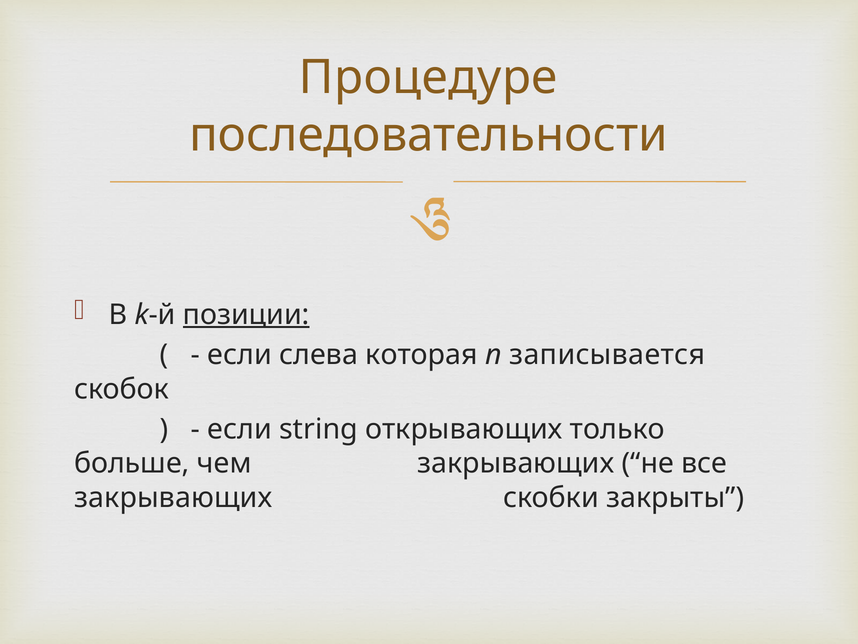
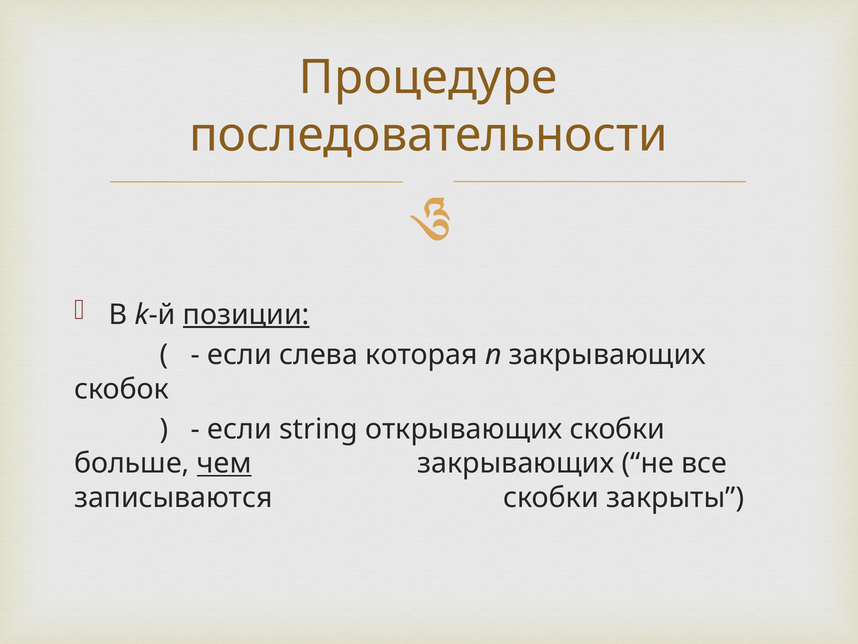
n записывается: записывается -> закрывающих (607, 354)
открывающих только: только -> скобки (617, 429)
чем underline: none -> present (224, 463)
закрывающих: закрывающих -> записываются (173, 497)
